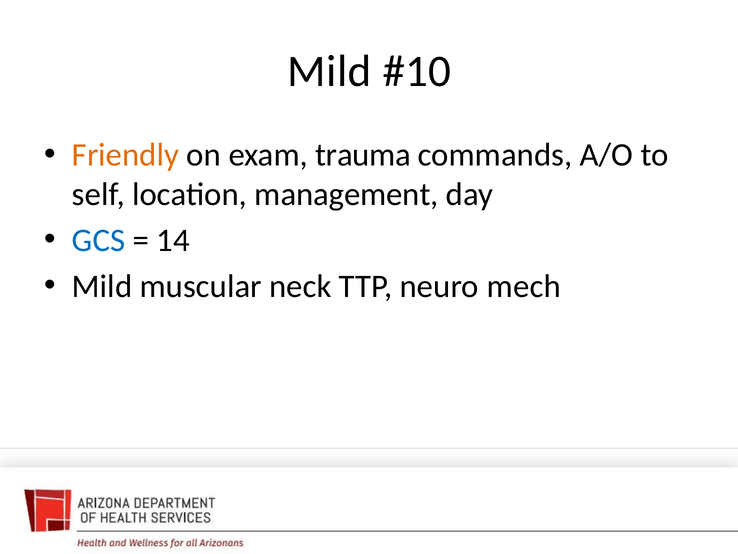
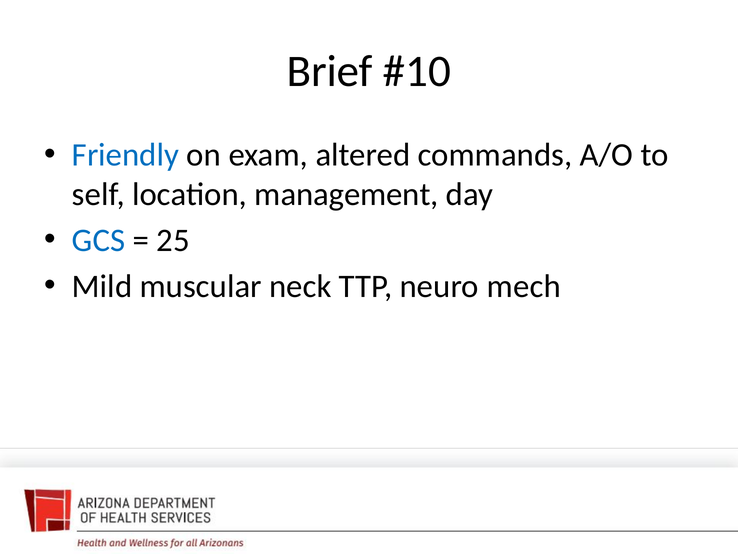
Mild: Mild -> Brief (330, 71)
Friendly colour: orange -> blue (126, 155)
trauma: trauma -> altered (363, 155)
14: 14 -> 25 (173, 240)
